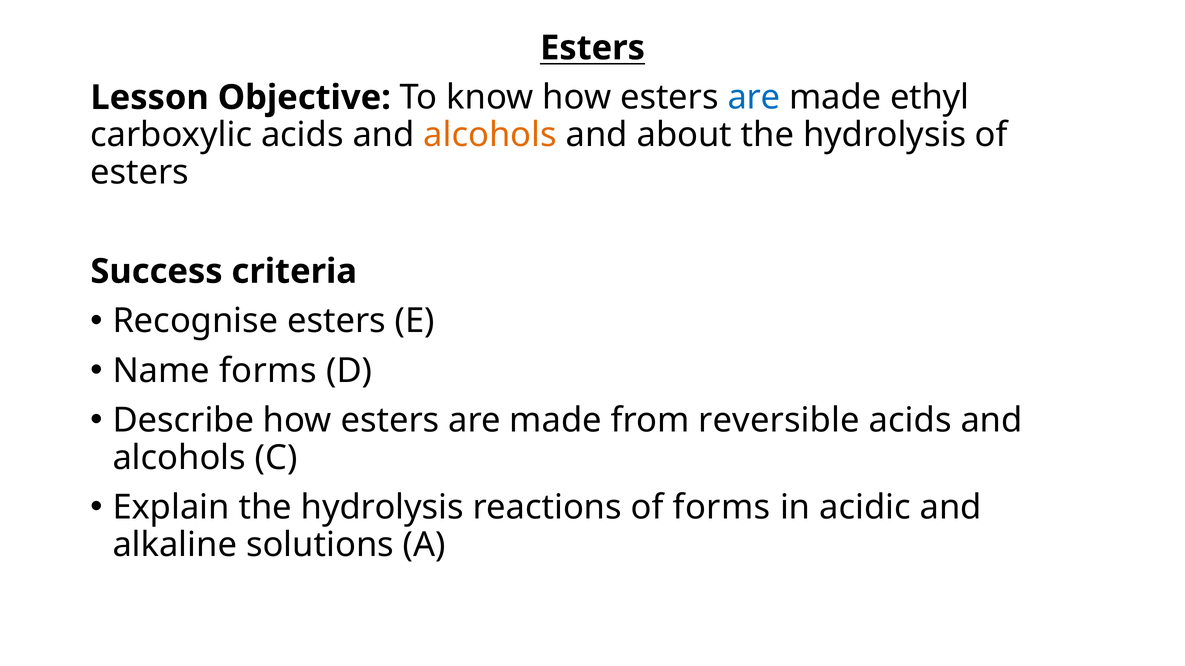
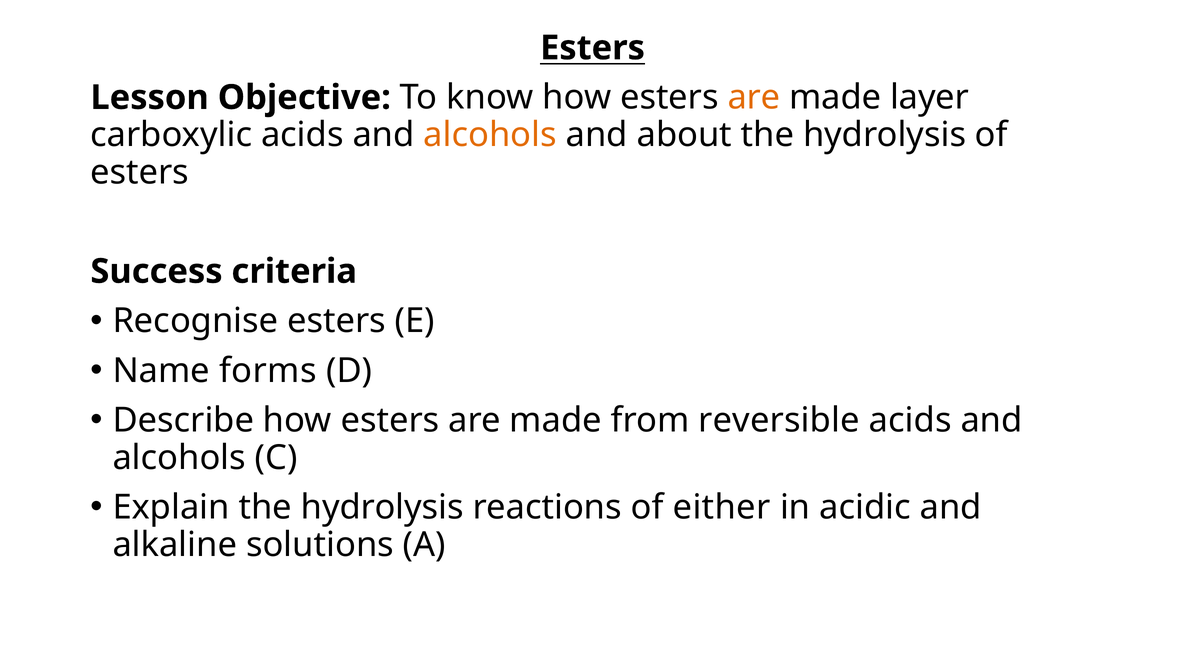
are colour: blue -> orange (754, 98)
ethyl: ethyl -> layer (930, 98)
of forms: forms -> either (722, 508)
